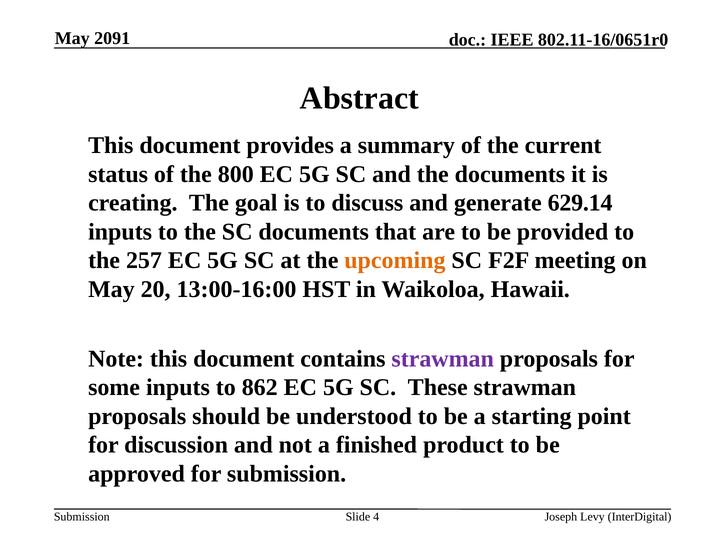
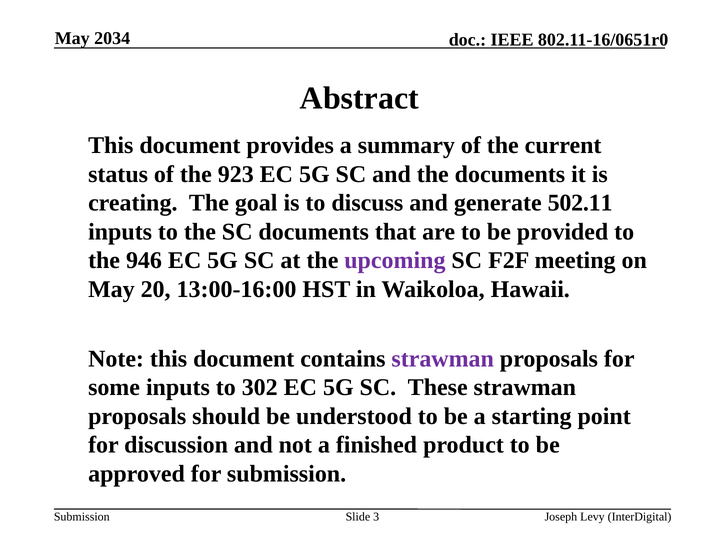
2091: 2091 -> 2034 (112, 38)
800: 800 -> 923 (236, 174)
629.14: 629.14 -> 502.11 (580, 203)
257: 257 -> 946 (144, 261)
upcoming colour: orange -> purple (395, 261)
862: 862 -> 302 (260, 388)
4: 4 -> 3 (376, 517)
